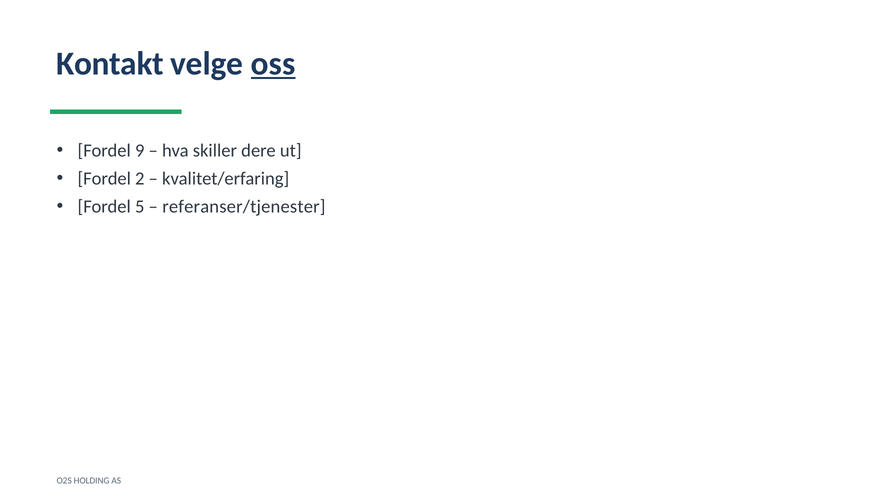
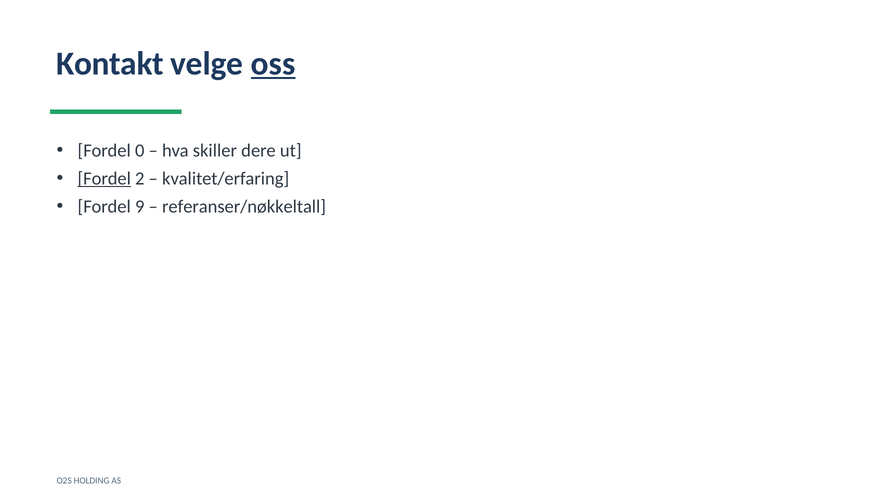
9: 9 -> 0 (140, 151)
Fordel underline: none -> present (104, 179)
5: 5 -> 9 (140, 207)
referanser/tjenester: referanser/tjenester -> referanser/nøkkeltall (244, 207)
